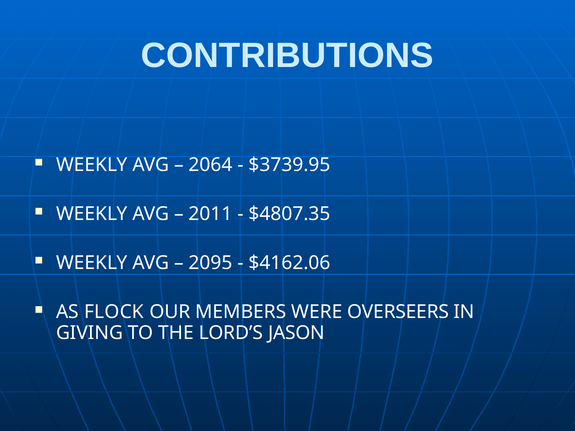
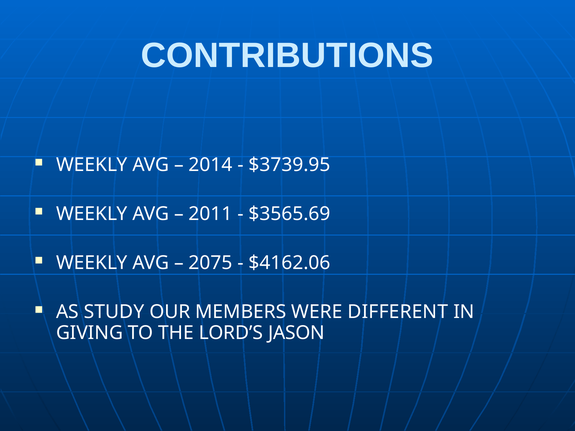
2064: 2064 -> 2014 (211, 165)
$4807.35: $4807.35 -> $3565.69 (290, 214)
2095: 2095 -> 2075 (211, 263)
FLOCK: FLOCK -> STUDY (114, 312)
OVERSEERS: OVERSEERS -> DIFFERENT (398, 312)
